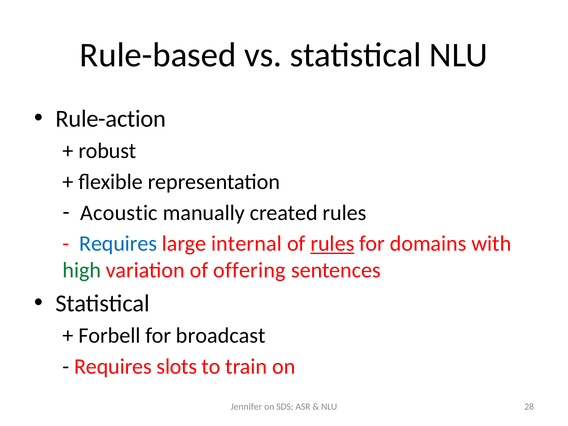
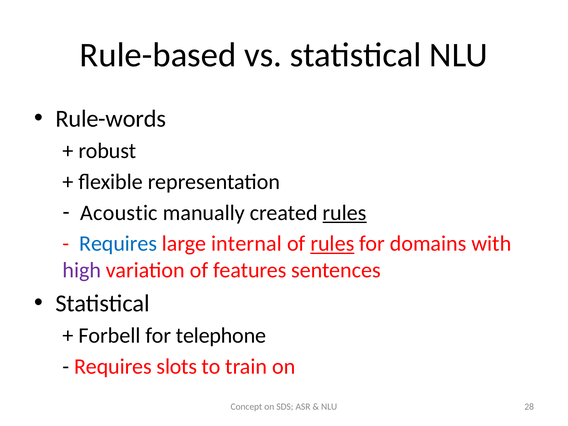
Rule-action: Rule-action -> Rule-words (111, 119)
rules underline: none -> present (345, 213)
high colour: green -> purple (82, 270)
offering: offering -> features (250, 270)
broadcast: broadcast -> telephone (221, 336)
Jennifer: Jennifer -> Concept (246, 407)
